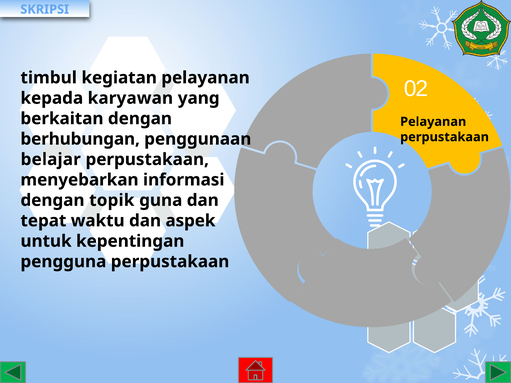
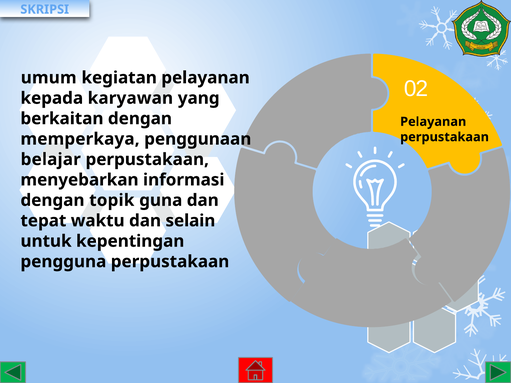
timbul: timbul -> umum (49, 78)
berhubungan: berhubungan -> memperkaya (80, 139)
aspek: aspek -> selain (190, 221)
